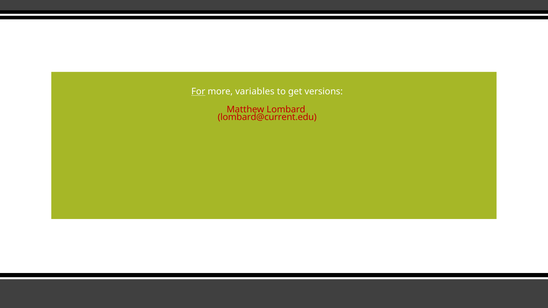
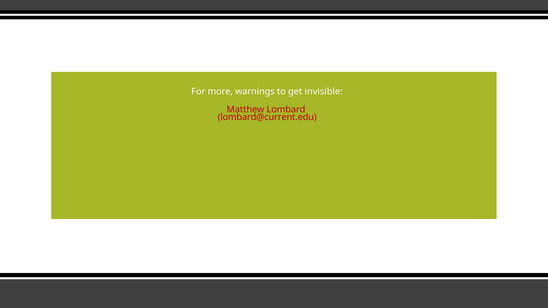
For underline: present -> none (198, 92)
variables: variables -> warnings (255, 92)
versions: versions -> invisible (324, 92)
